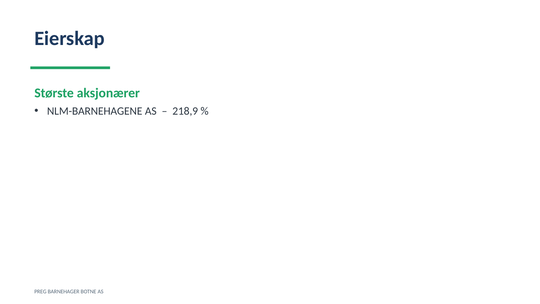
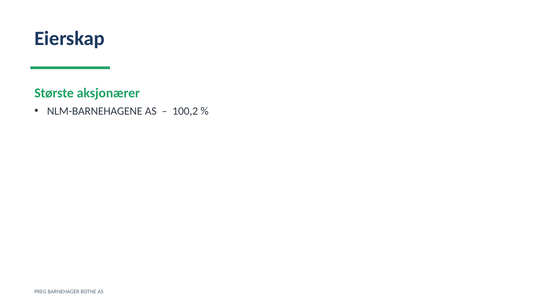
218,9: 218,9 -> 100,2 (185, 111)
